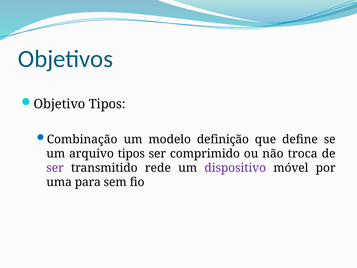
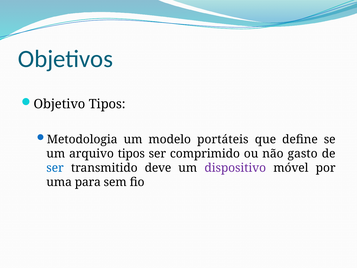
Combinação: Combinação -> Metodologia (82, 139)
definição: definição -> portáteis (223, 139)
troca: troca -> gasto (303, 153)
ser colour: purple -> blue (55, 168)
rede: rede -> deve (158, 168)
